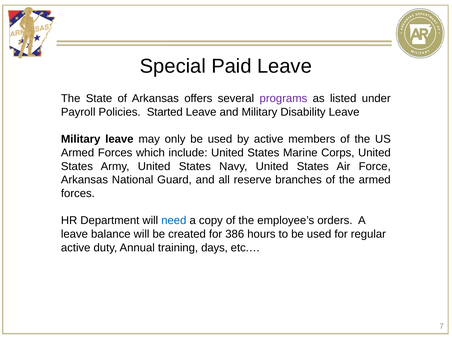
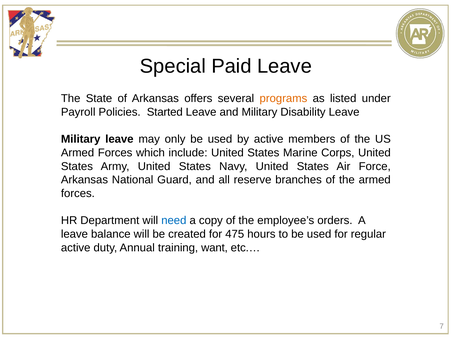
programs colour: purple -> orange (283, 98)
386: 386 -> 475 (235, 234)
days: days -> want (214, 248)
